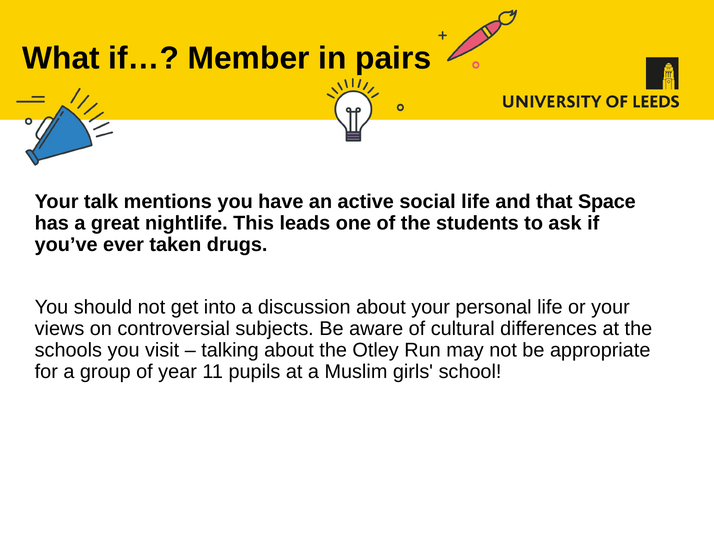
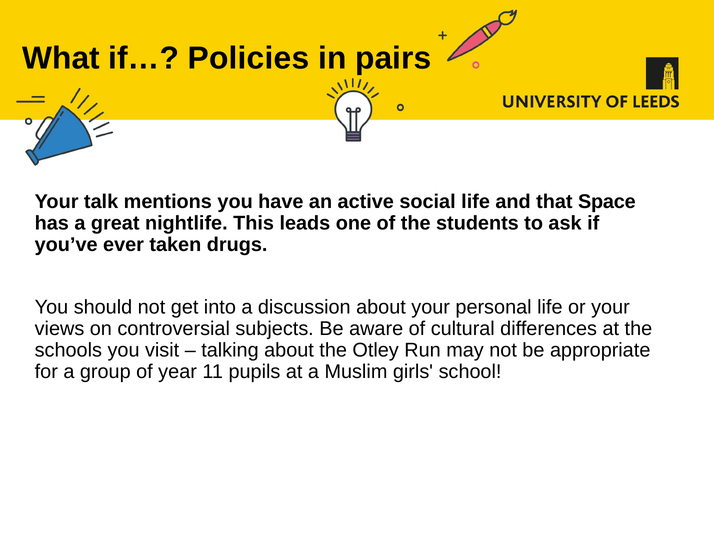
Member: Member -> Policies (249, 58)
